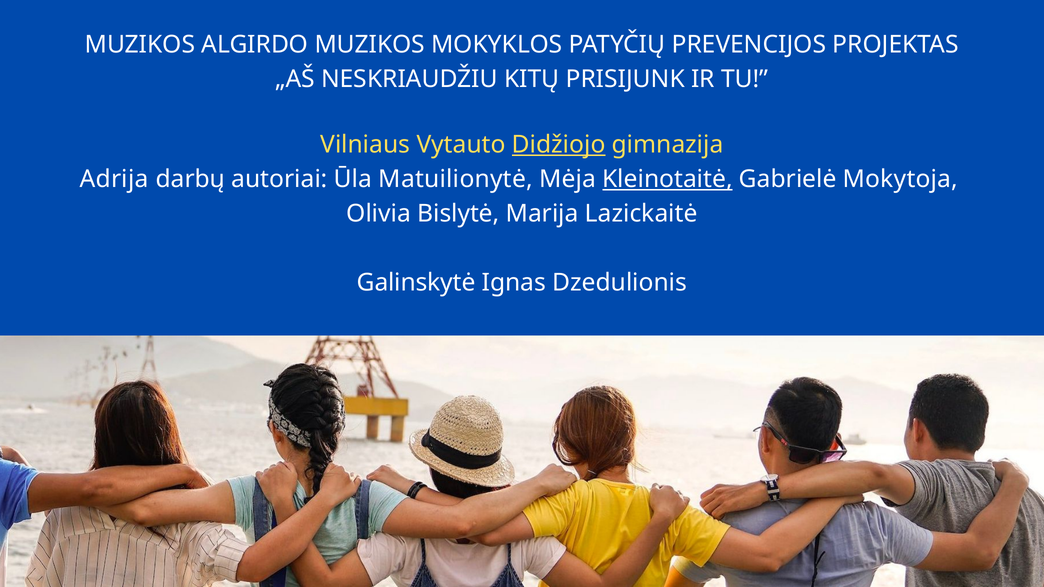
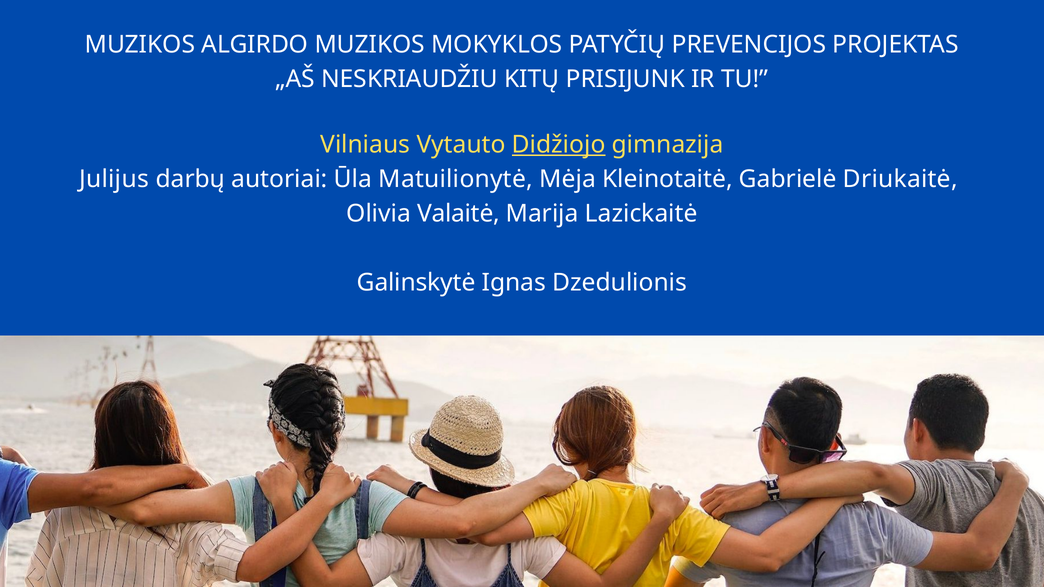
Adrija: Adrija -> Julijus (114, 179)
Kleinotaitė underline: present -> none (667, 179)
Mokytoja: Mokytoja -> Driukaitė (900, 179)
Bislytė: Bislytė -> Valaitė (458, 214)
